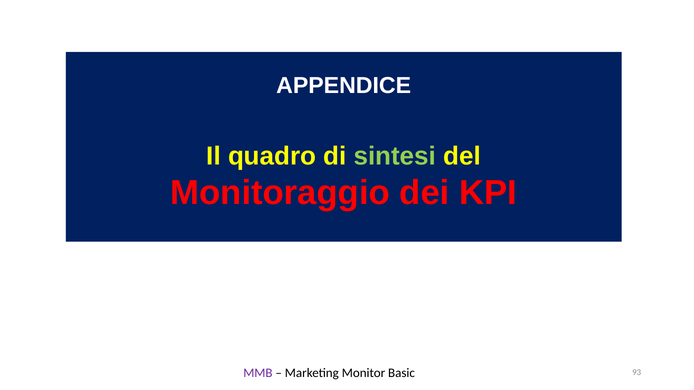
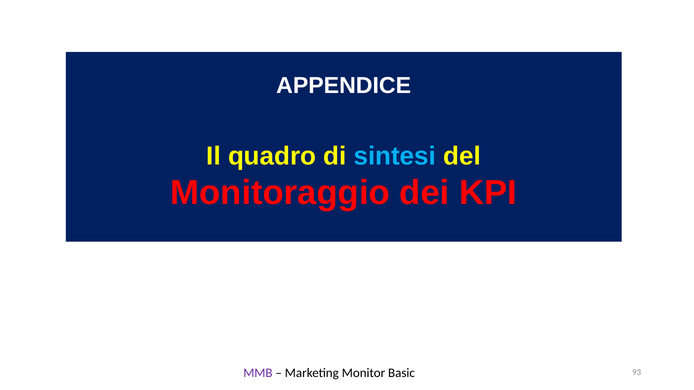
sintesi colour: light green -> light blue (395, 156)
